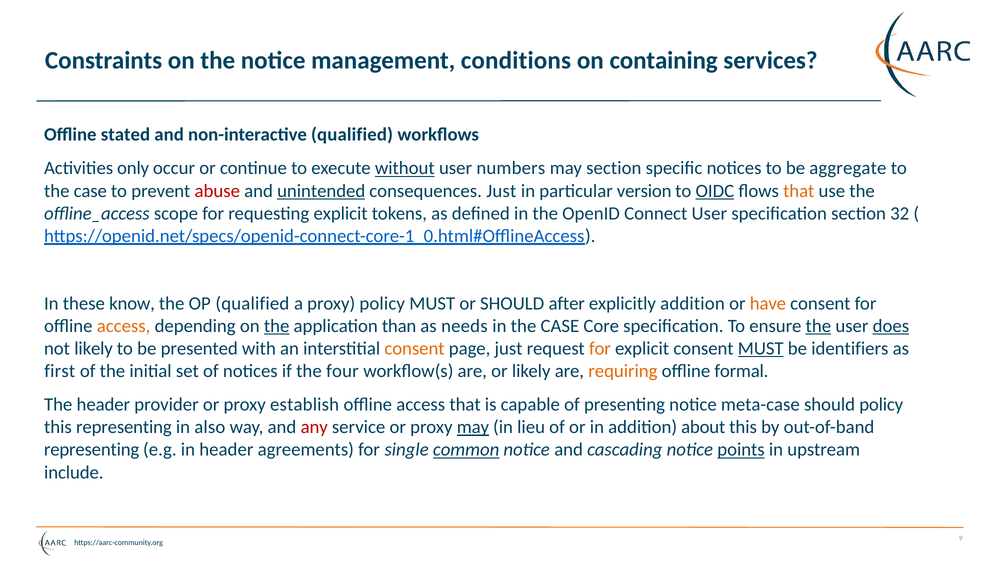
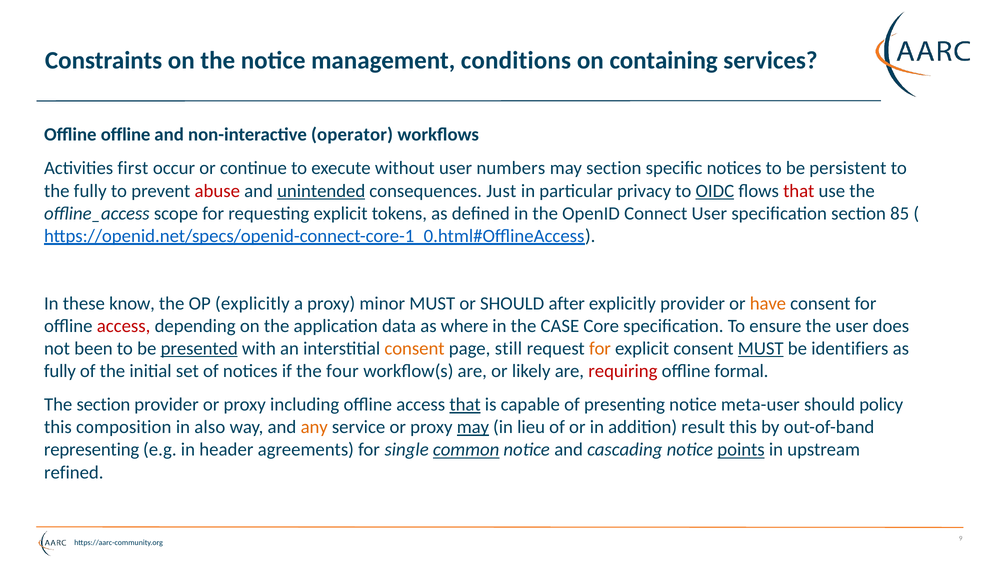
Offline stated: stated -> offline (126, 135)
non-interactive qualified: qualified -> operator (352, 135)
only: only -> first (133, 168)
without underline: present -> none (405, 168)
aggregate: aggregate -> persistent (848, 168)
case: case -> fully (90, 191)
version: version -> privacy (644, 191)
that colour: orange -> red (799, 191)
32: 32 -> 85 (900, 213)
OP qualified: qualified -> explicitly (252, 303)
proxy policy: policy -> minor (382, 303)
explicitly addition: addition -> provider (693, 303)
access colour: orange -> red (124, 326)
the underline: present -> none (277, 326)
than: than -> data (399, 326)
needs: needs -> where (465, 326)
the underline: present -> none (818, 326)
does underline: present -> none (891, 326)
not likely: likely -> been (94, 348)
presented underline: none -> present (199, 348)
page just: just -> still (508, 348)
first: first -> fully (60, 371)
requiring colour: orange -> red (623, 371)
The header: header -> section (103, 404)
establish: establish -> including (305, 404)
that underline: none -> present (465, 404)
meta-case: meta-case -> meta-user (760, 404)
this representing: representing -> composition (124, 427)
any colour: red -> orange (314, 427)
about: about -> result (703, 427)
include: include -> refined (74, 472)
